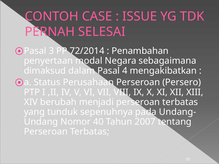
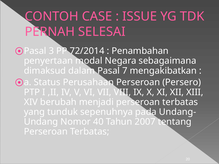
4: 4 -> 7 (125, 71)
